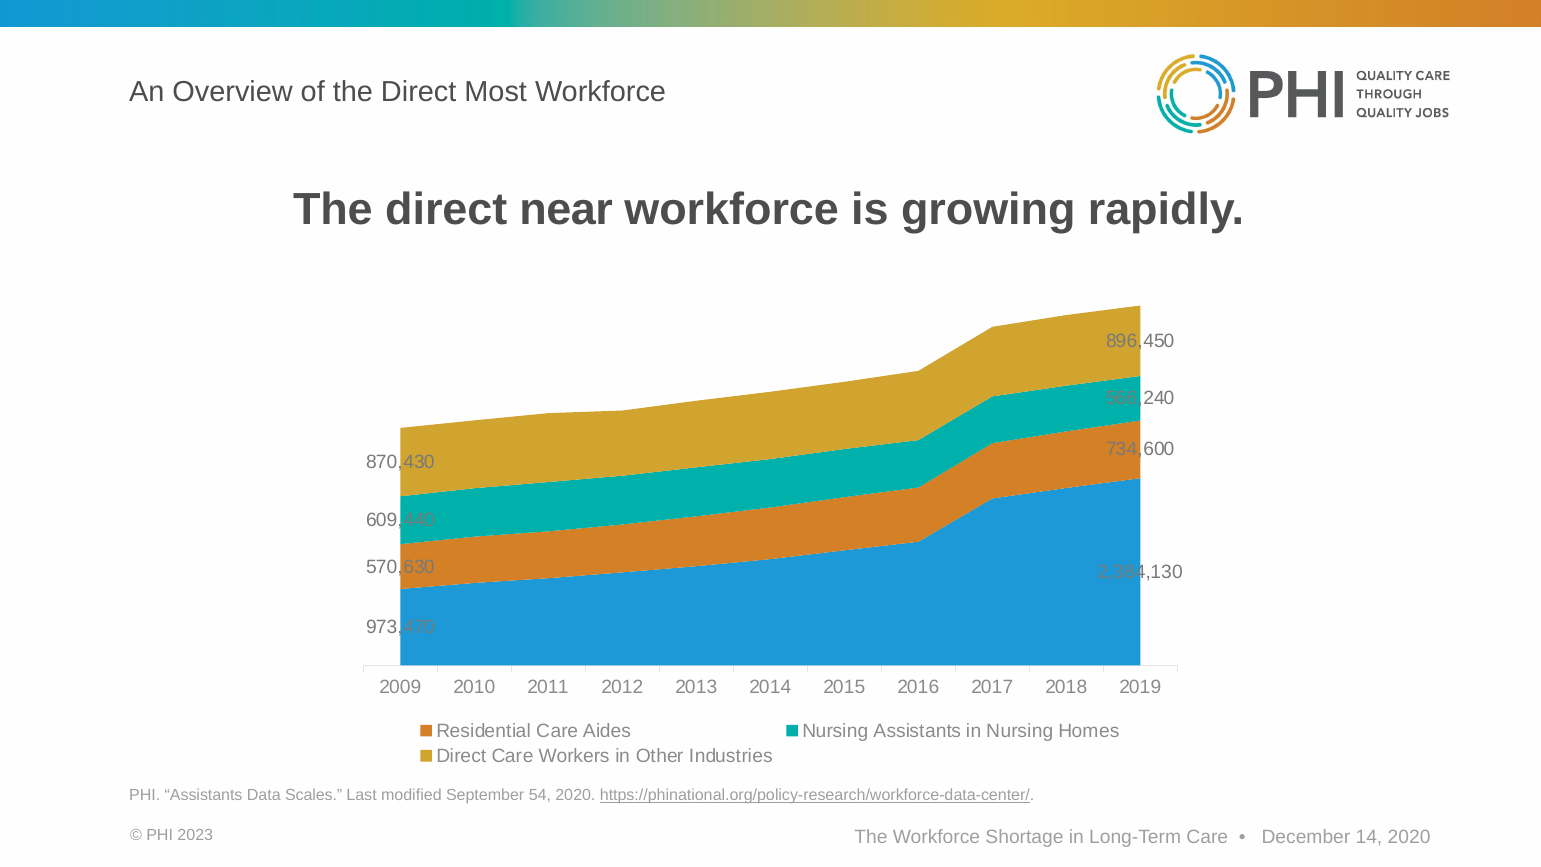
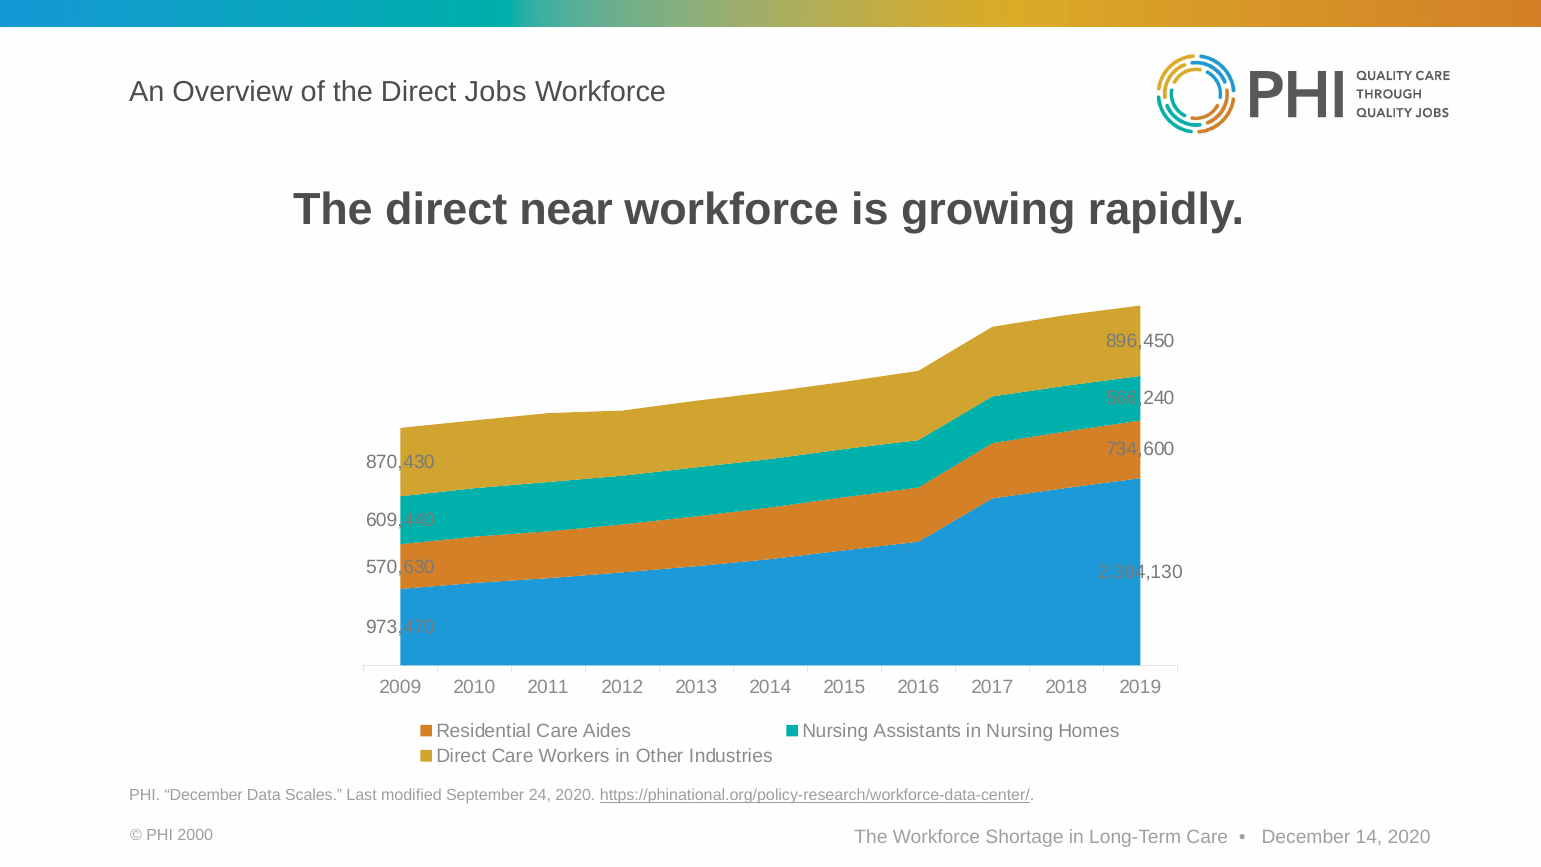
Most: Most -> Jobs (496, 92)
PHI Assistants: Assistants -> December (204, 796)
54: 54 -> 24 (540, 796)
2023: 2023 -> 2000 (195, 835)
